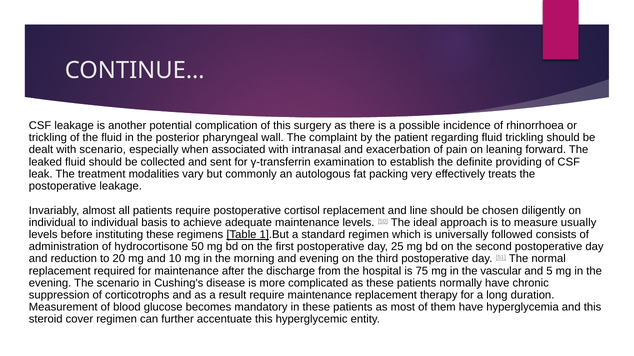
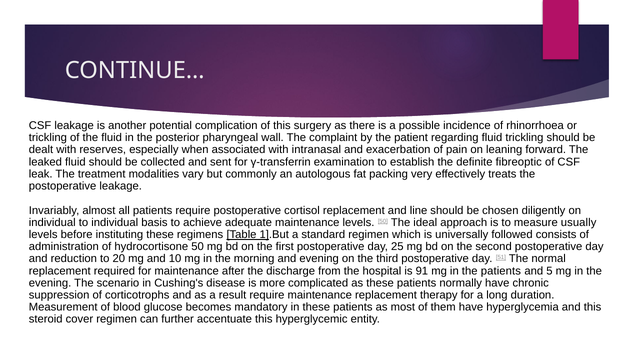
with scenario: scenario -> reserves (103, 150)
providing: providing -> fibreoptic (519, 162)
75: 75 -> 91 (422, 271)
the vascular: vascular -> patients (501, 271)
